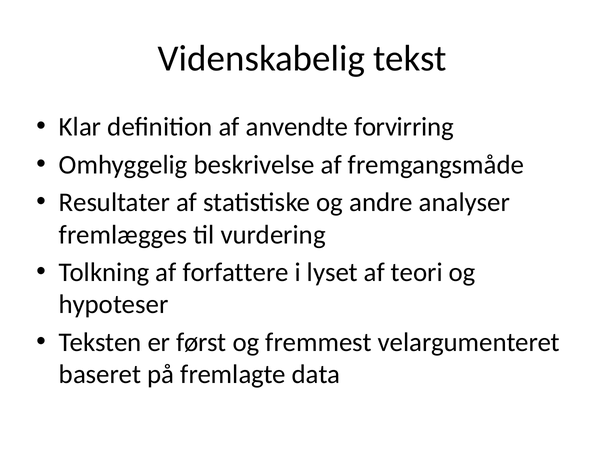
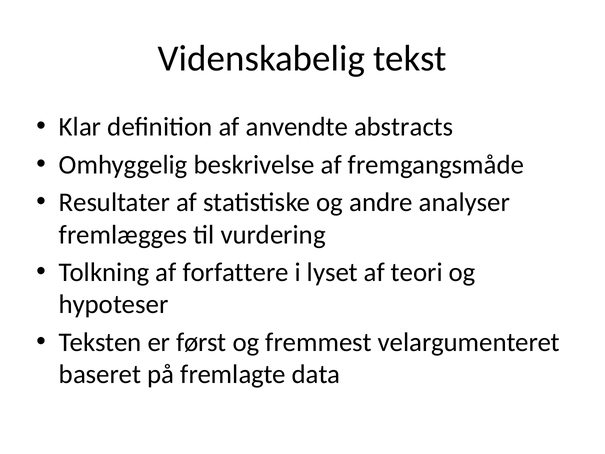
forvirring: forvirring -> abstracts (404, 127)
